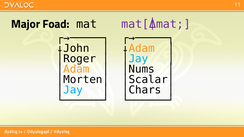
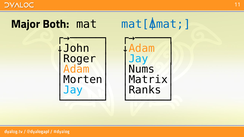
Foad: Foad -> Both (56, 24)
mat[⍋mat colour: purple -> blue (156, 24)
│Scalar│: │Scalar│ -> │Matrix│ (148, 80)
│Chars: │Chars -> │Ranks (142, 90)
